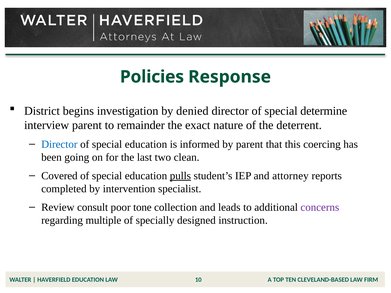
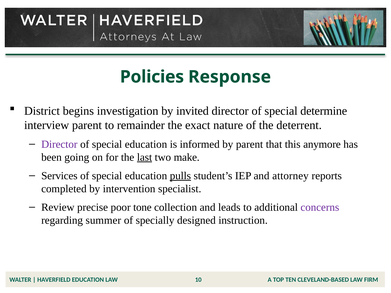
denied: denied -> invited (192, 111)
Director colour: blue -> purple (59, 144)
coercing: coercing -> anymore (322, 144)
last underline: none -> present (144, 157)
clean: clean -> make (187, 157)
Covered: Covered -> Services (59, 176)
consult: consult -> precise (93, 207)
multiple: multiple -> summer (103, 220)
